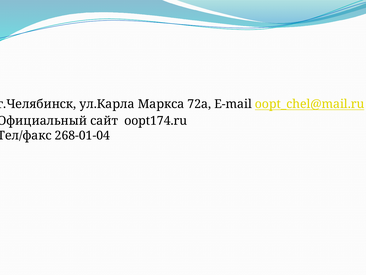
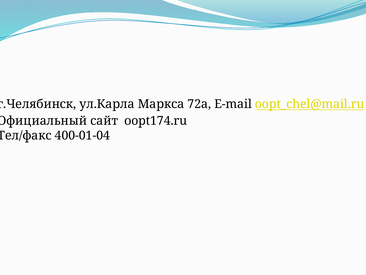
268-01-04: 268-01-04 -> 400-01-04 (82, 135)
